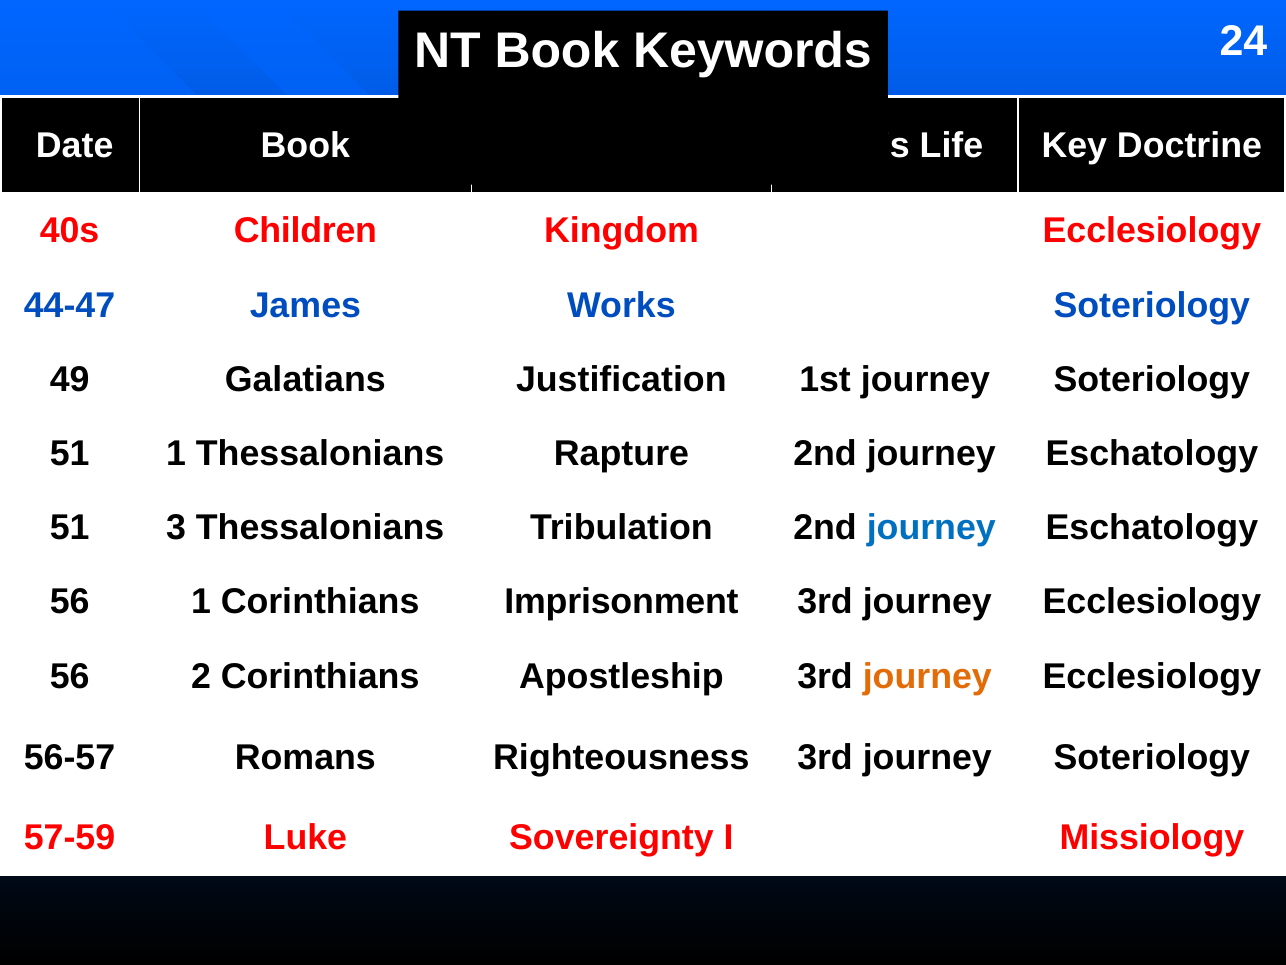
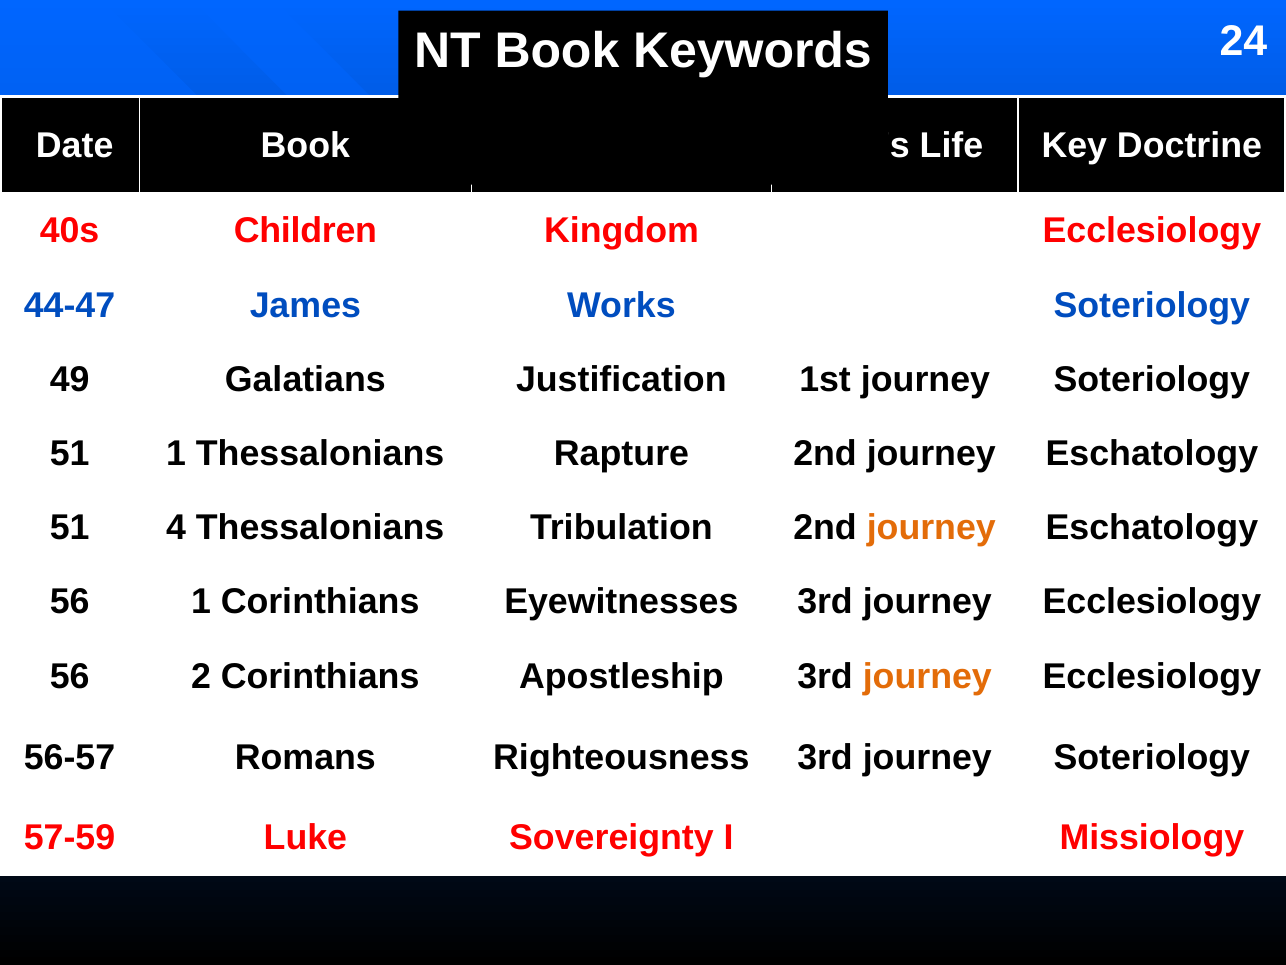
3: 3 -> 4 (176, 527)
journey colour: blue -> orange (931, 527)
Imprisonment: Imprisonment -> Eyewitnesses (621, 601)
